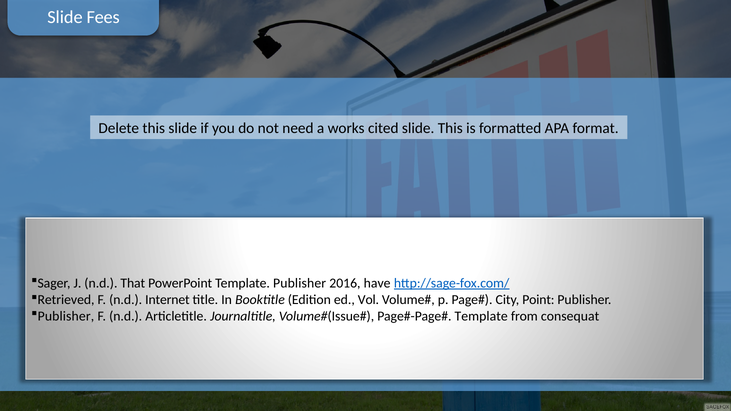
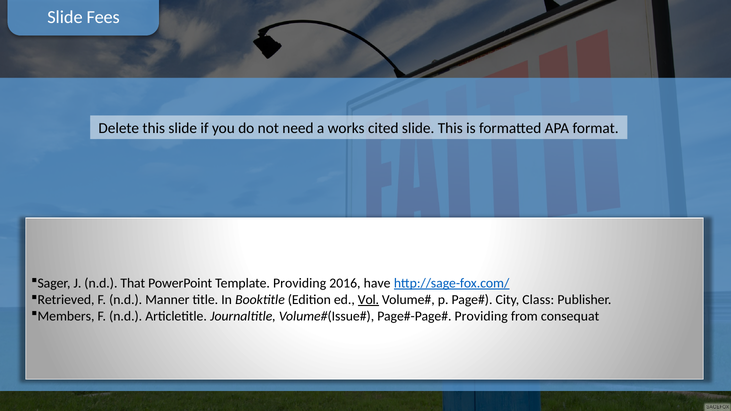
Template Publisher: Publisher -> Providing (300, 283)
Internet: Internet -> Manner (167, 300)
Vol underline: none -> present (368, 300)
Point: Point -> Class (538, 300)
Publisher: Publisher -> Members (66, 316)
Template: Template -> Providing (481, 316)
